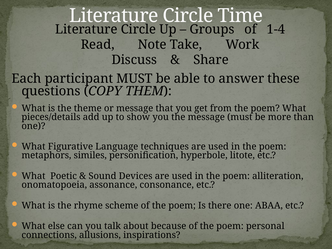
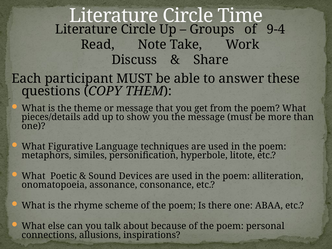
1-4: 1-4 -> 9-4 (276, 29)
